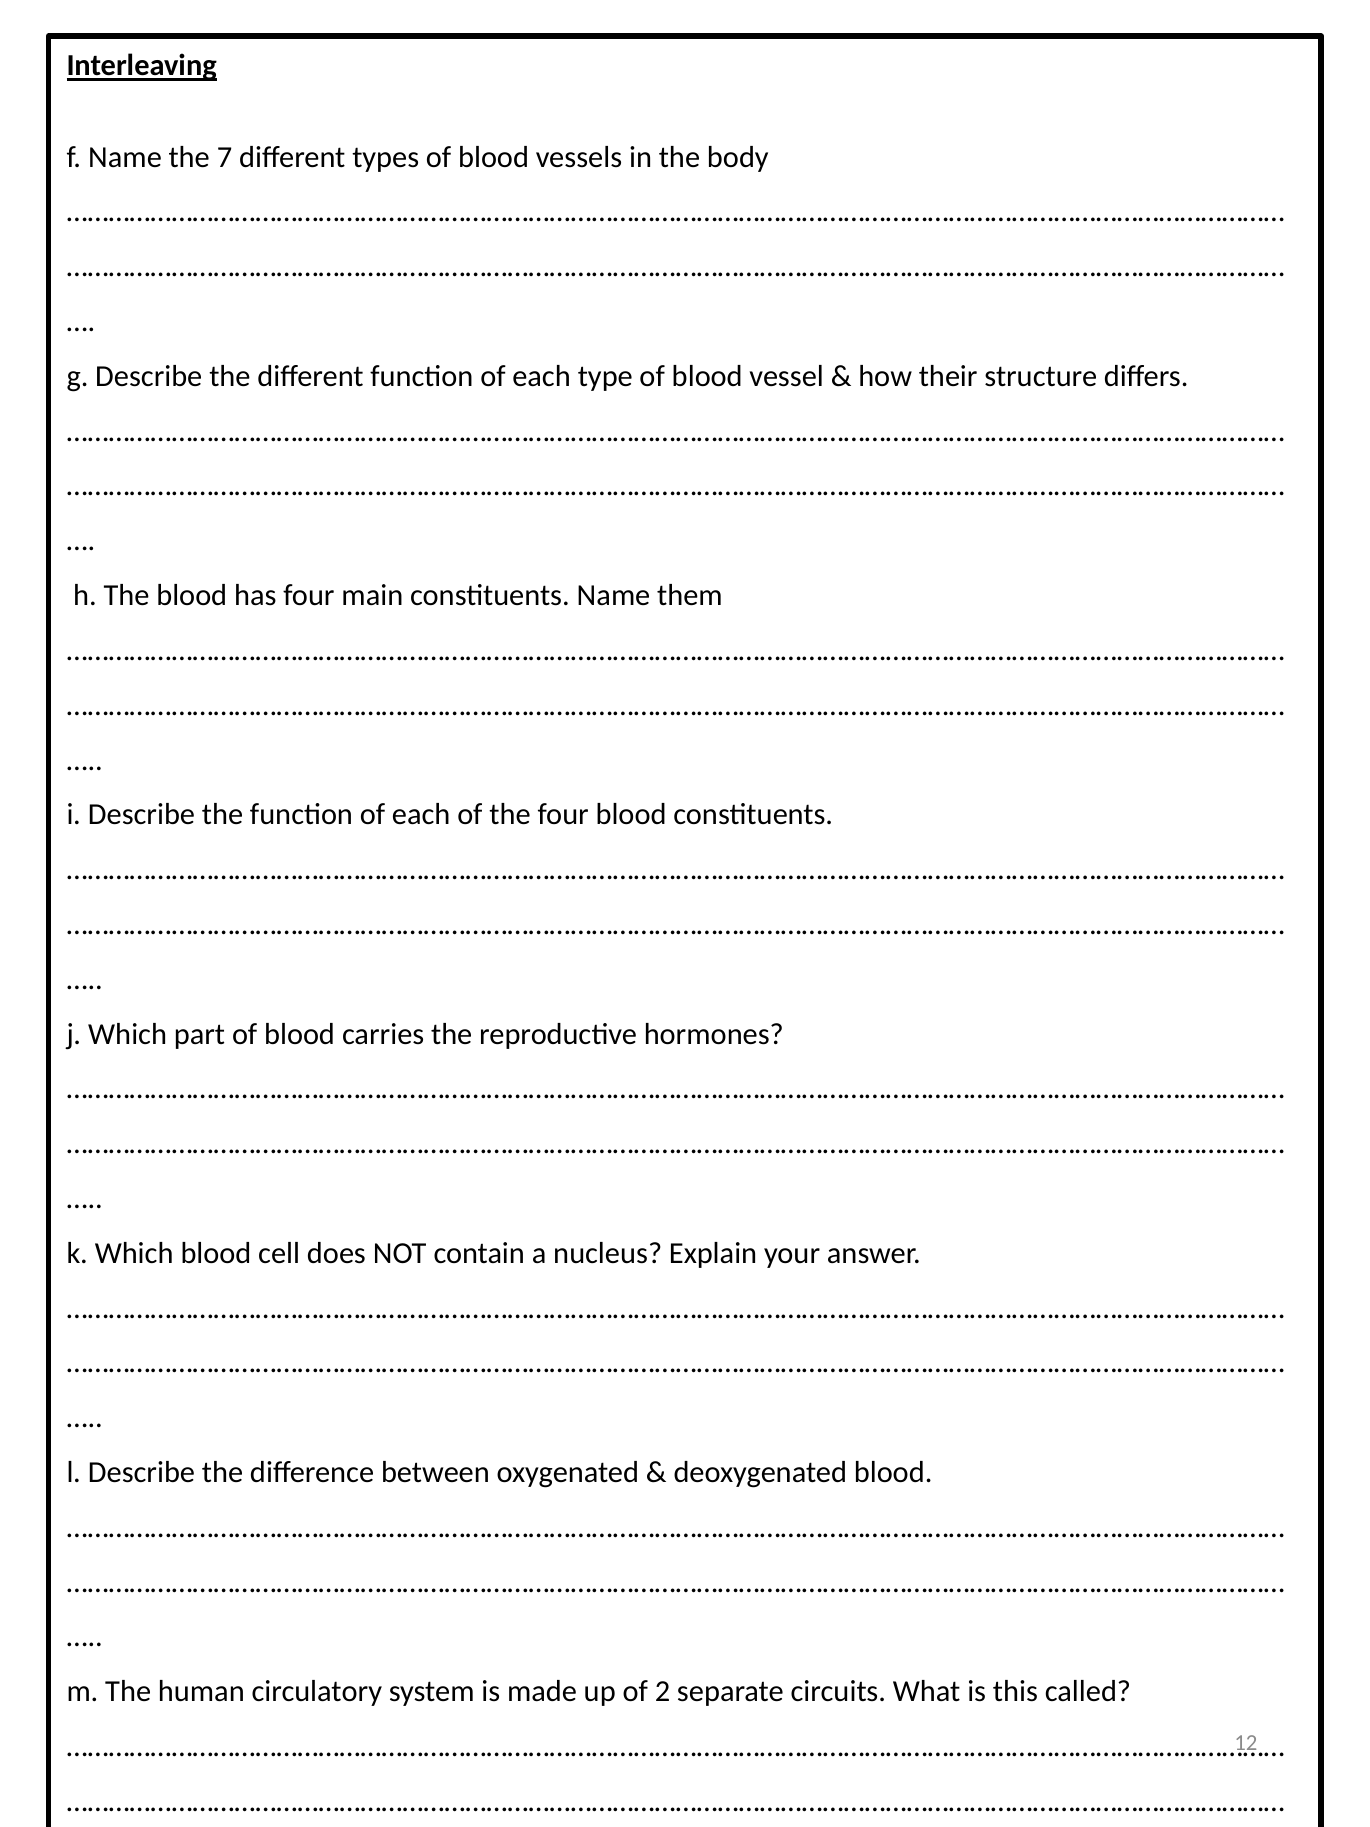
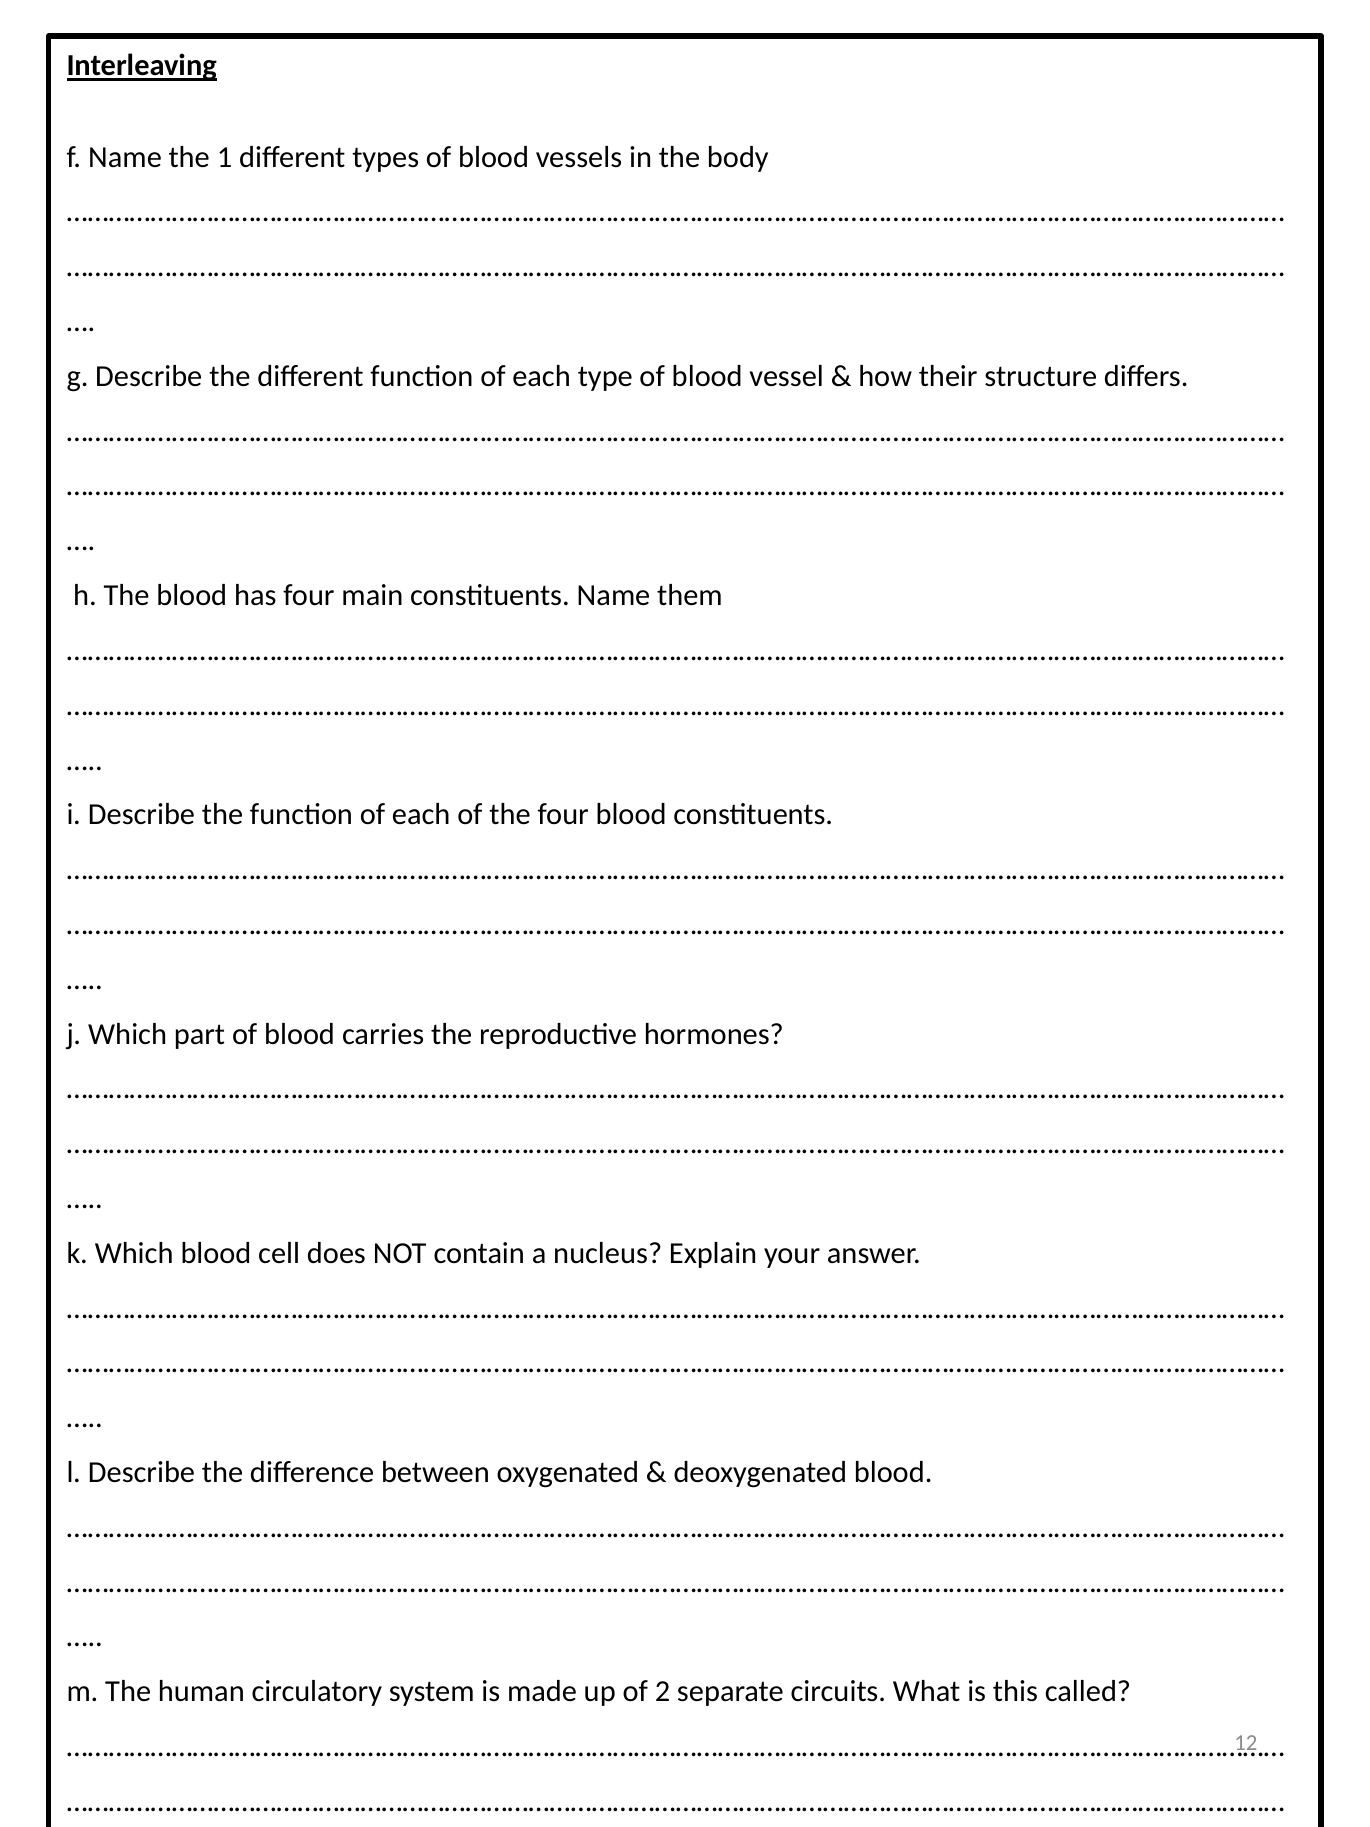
7: 7 -> 1 (225, 157)
